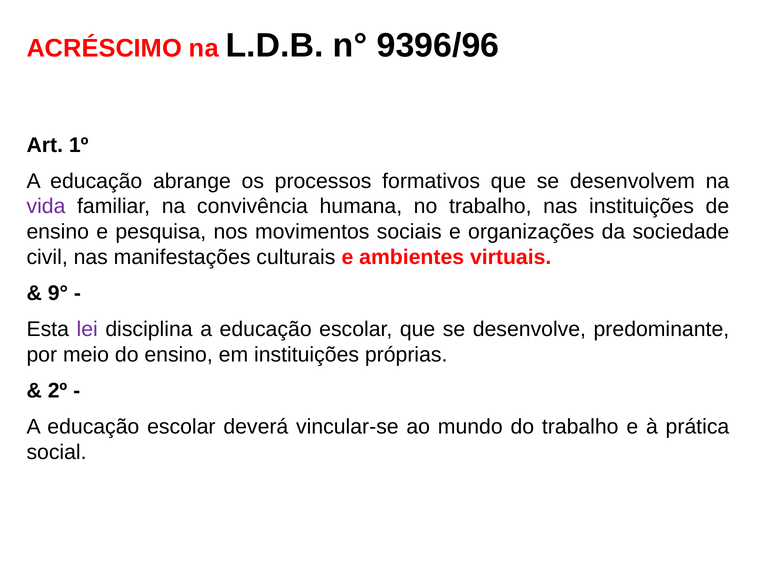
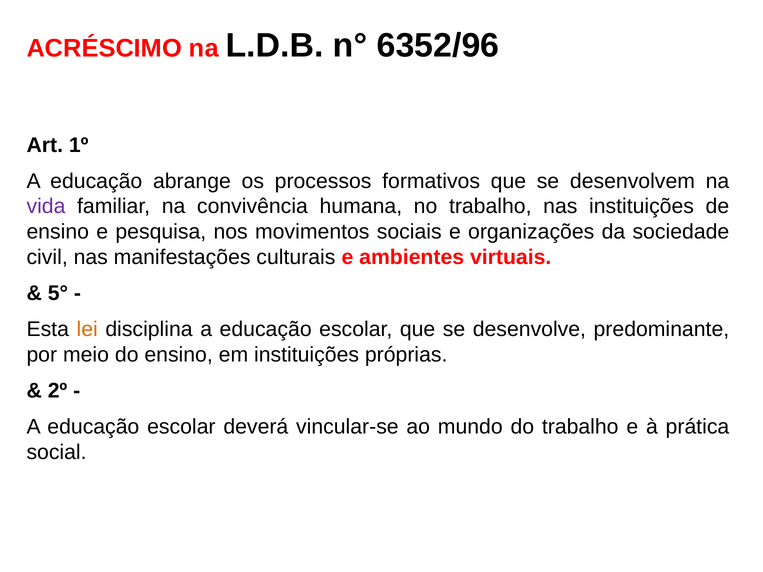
9396/96: 9396/96 -> 6352/96 (438, 46)
9°: 9° -> 5° (58, 294)
lei colour: purple -> orange (87, 330)
